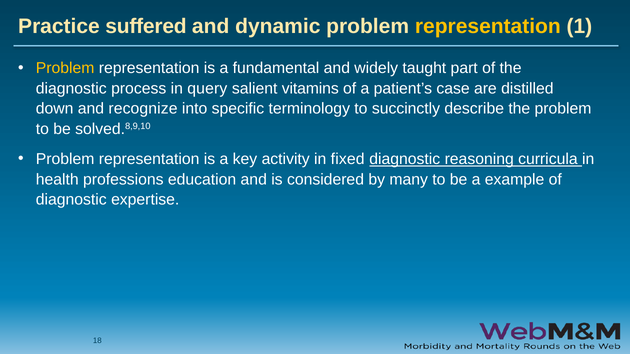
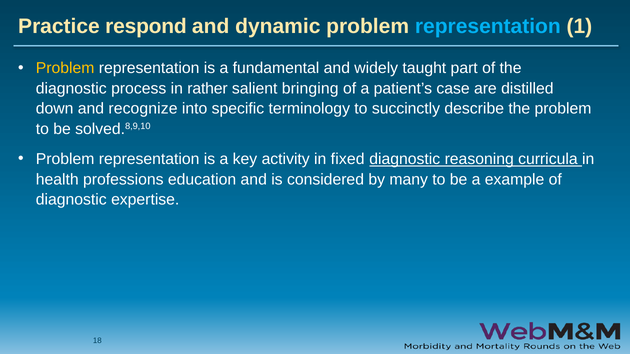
suffered: suffered -> respond (146, 26)
representation colour: yellow -> light blue (488, 26)
query: query -> rather (207, 89)
vitamins: vitamins -> bringing (310, 89)
